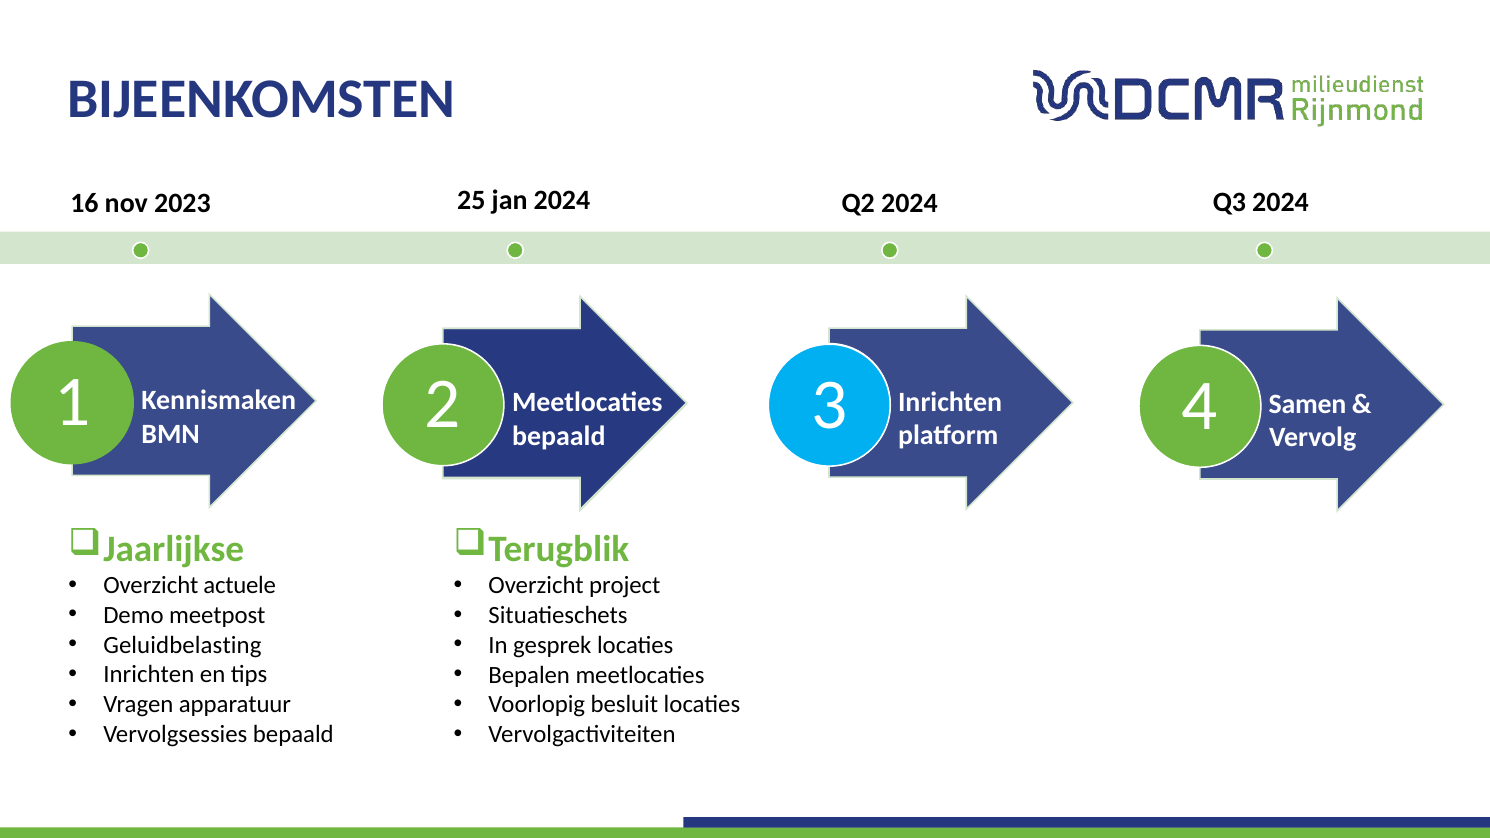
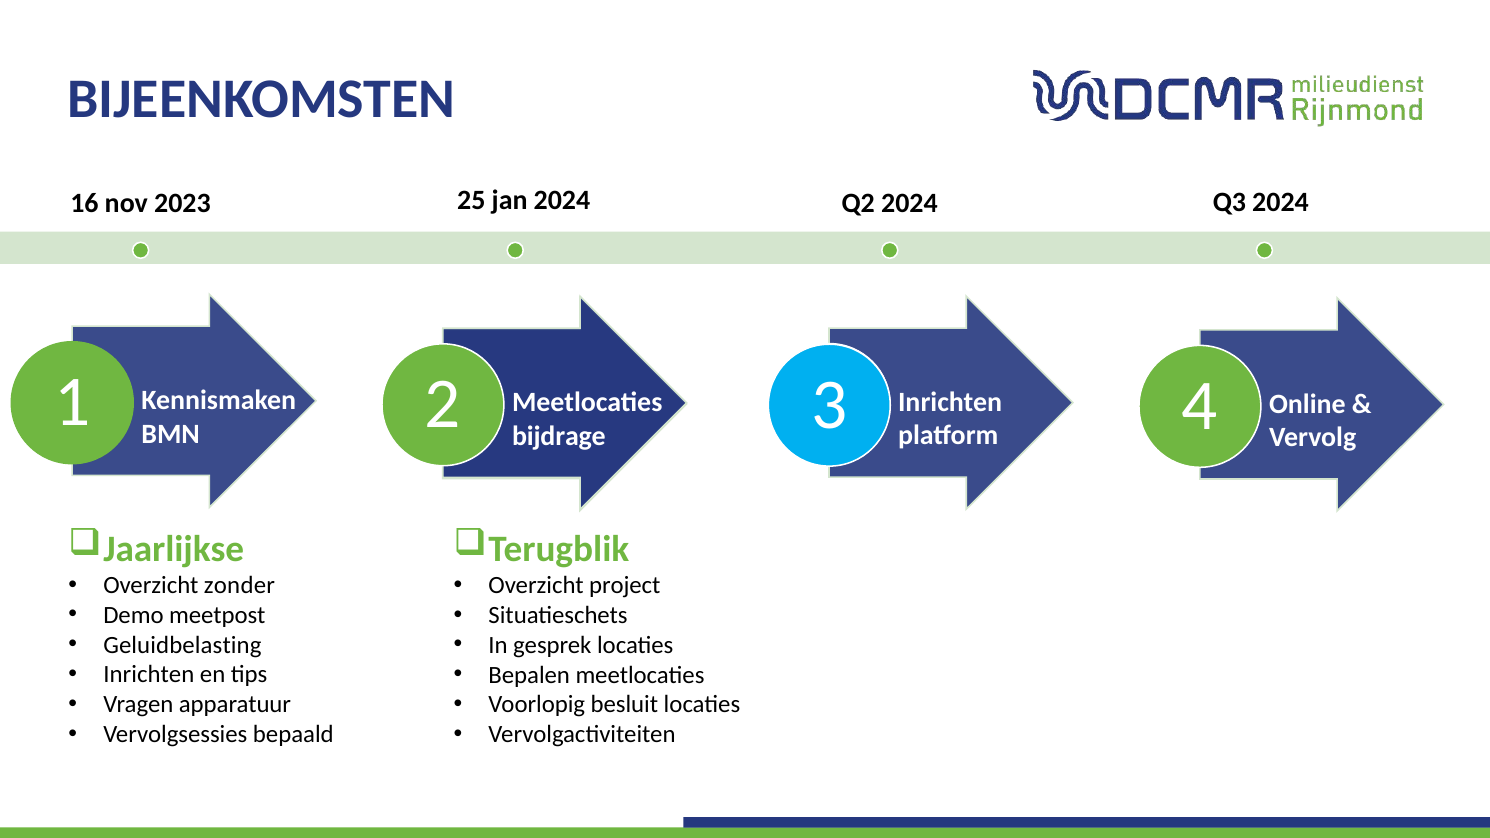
Samen: Samen -> Online (1307, 404)
bepaald: bepaald -> bijdrage (559, 436)
actuele: actuele -> zonder (239, 586)
